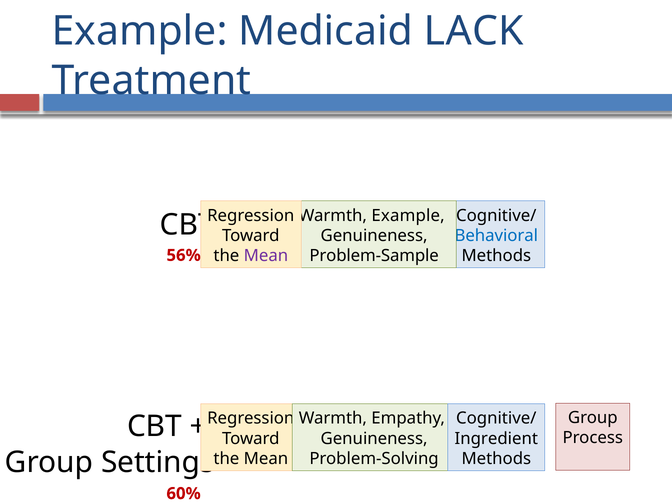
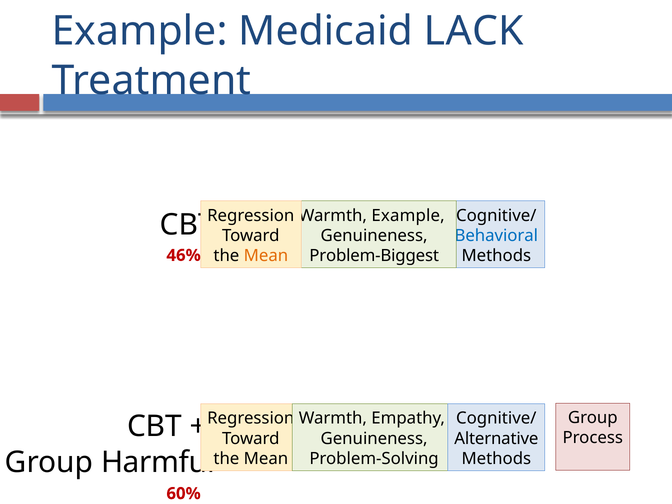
Mean colour: purple -> orange (266, 256)
Problem-Sample: Problem-Sample -> Problem-Biggest (374, 256)
56%: 56% -> 46% (184, 255)
Ingredient: Ingredient -> Alternative (496, 439)
Settings: Settings -> Harmful (158, 462)
